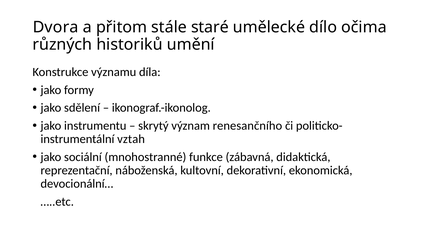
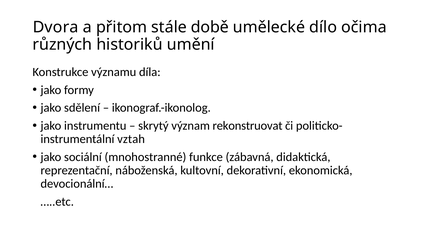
staré: staré -> době (210, 27)
renesančního: renesančního -> rekonstruovat (248, 126)
